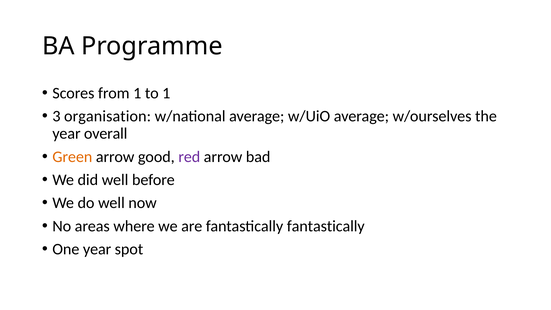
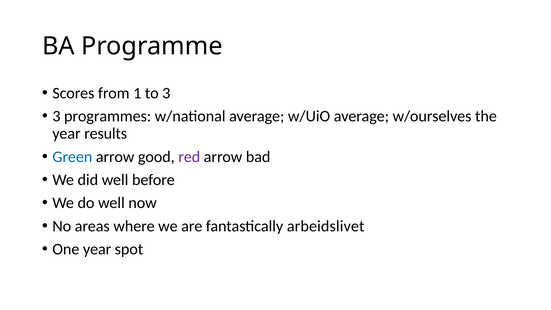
to 1: 1 -> 3 (166, 93)
organisation: organisation -> programmes (108, 116)
overall: overall -> results (106, 134)
Green colour: orange -> blue (72, 157)
fantastically fantastically: fantastically -> arbeidslivet (326, 226)
